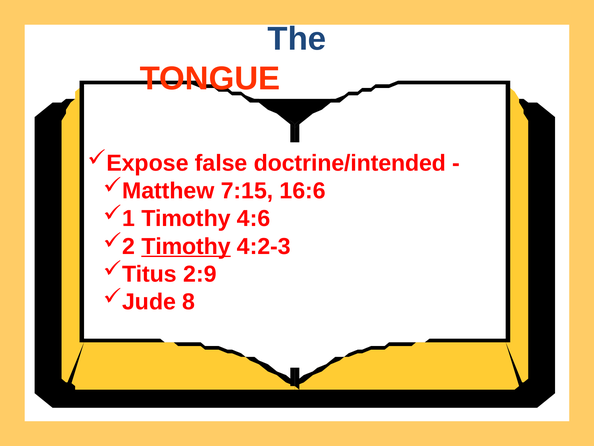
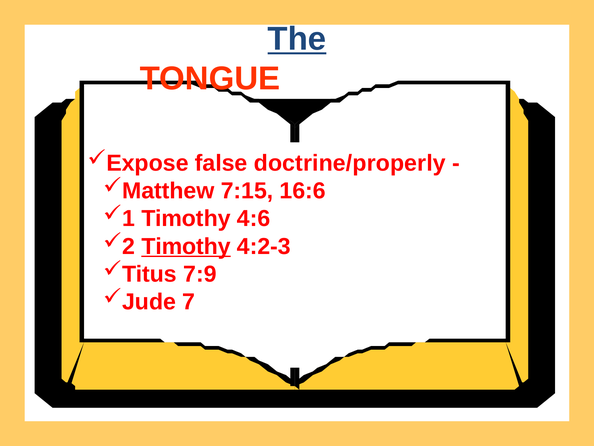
The underline: none -> present (297, 39)
doctrine/intended: doctrine/intended -> doctrine/properly (350, 163)
2:9: 2:9 -> 7:9 (200, 274)
8: 8 -> 7 (189, 302)
